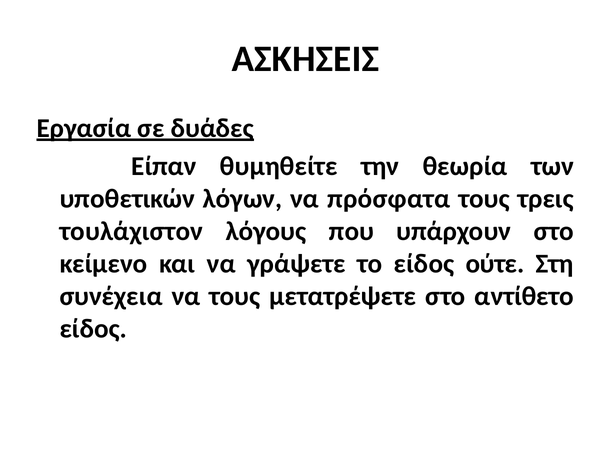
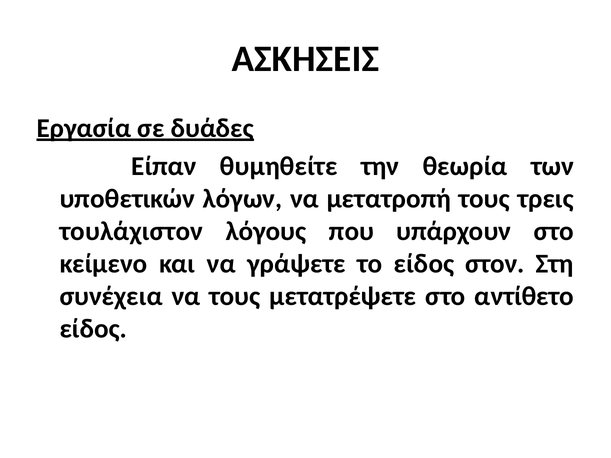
πρόσφατα: πρόσφατα -> μετατροπή (389, 199)
ούτε: ούτε -> στον (495, 264)
